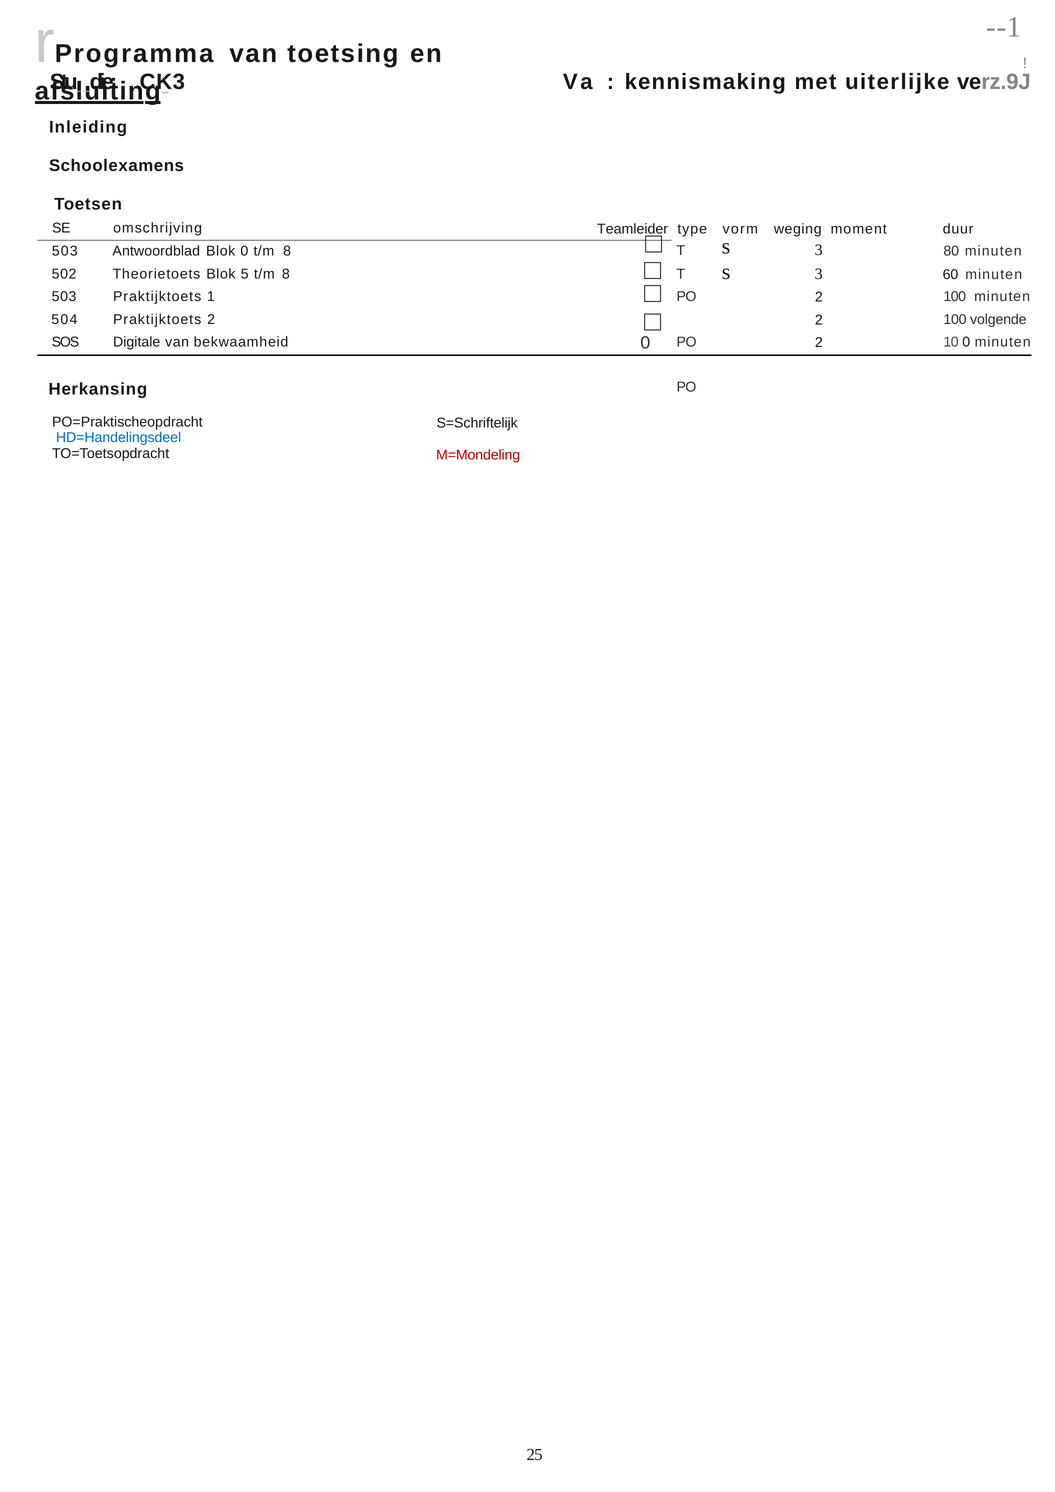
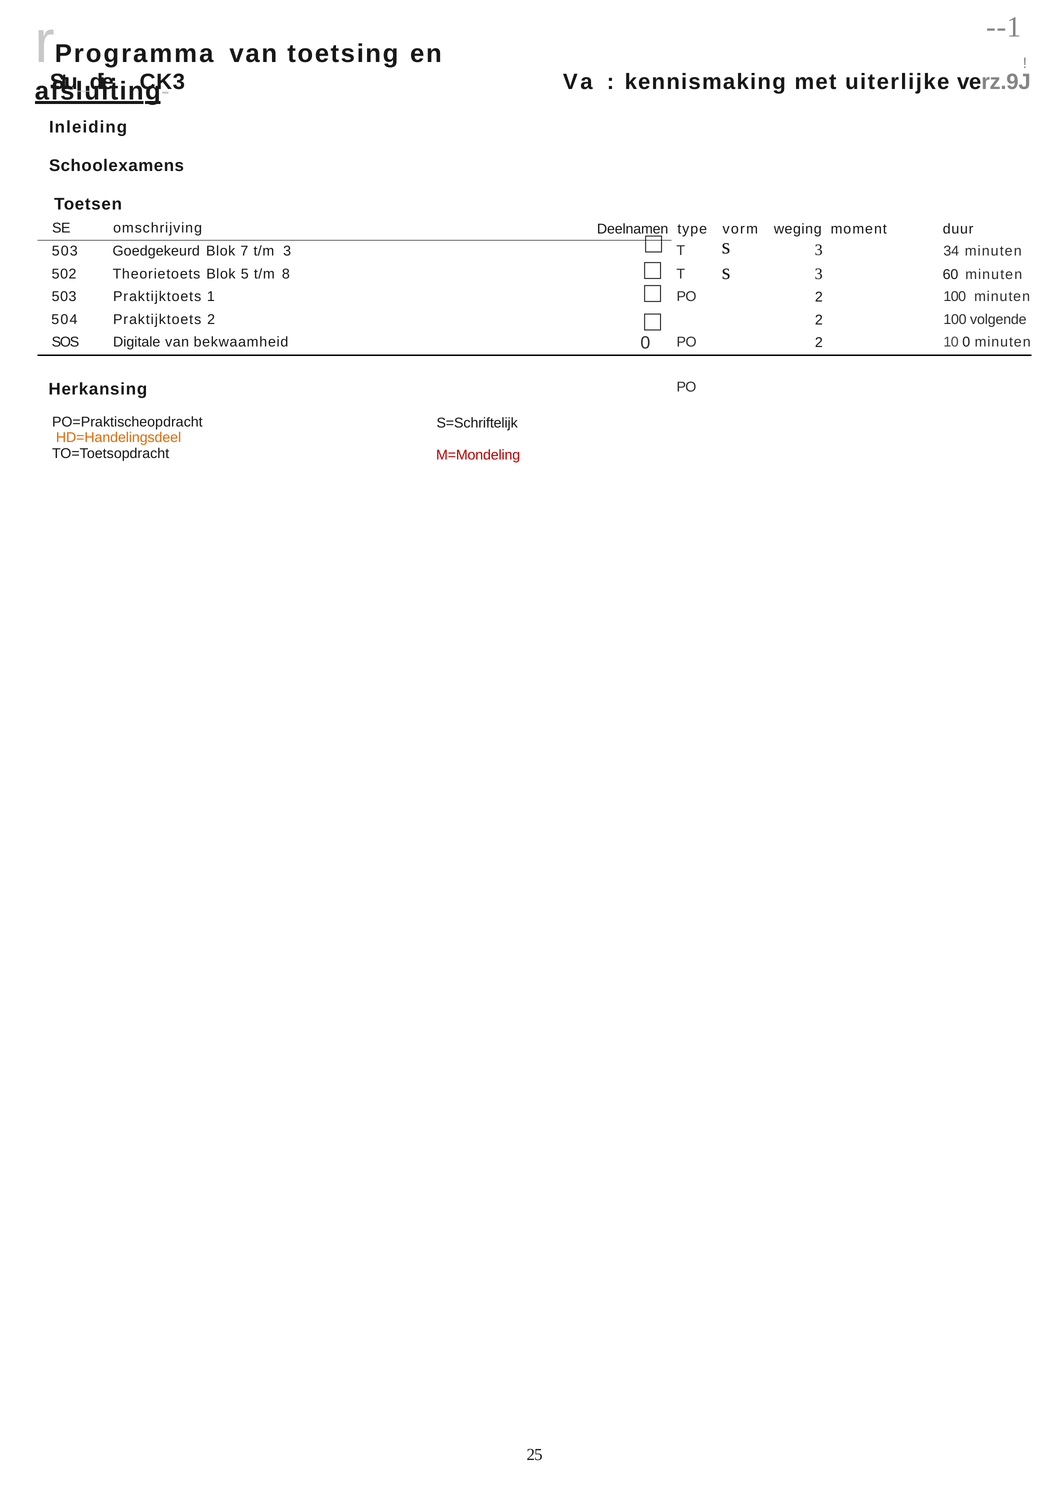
Teamleider: Teamleider -> Deelnamen (633, 229)
Antwoordblad: Antwoordblad -> Goedgekeurd (156, 251)
Blok 0: 0 -> 7 (244, 251)
8: 8 -> 3 (287, 251)
80: 80 -> 34 (951, 251)
HD=Handelingsdeel colour: blue -> orange (119, 438)
